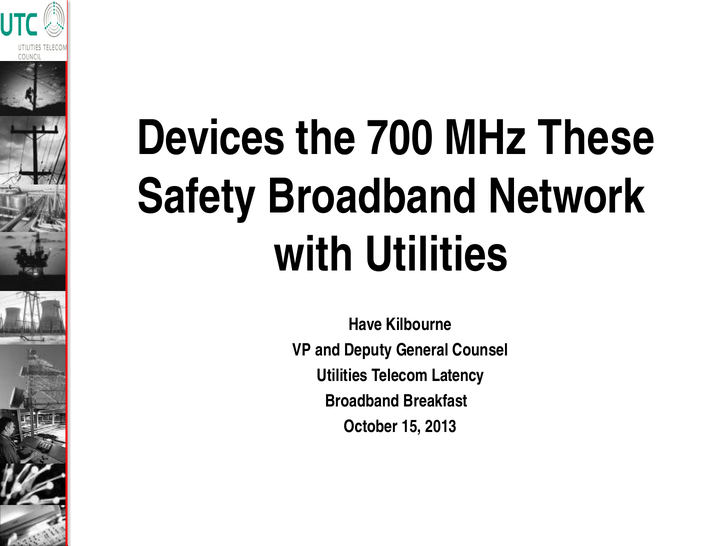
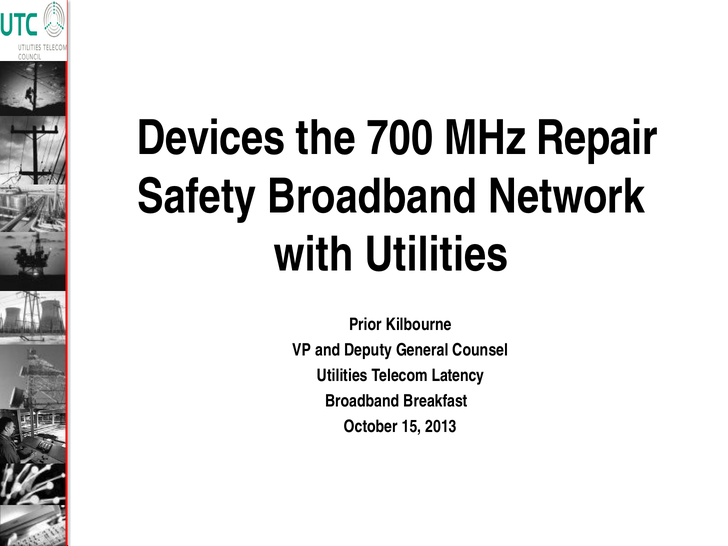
These: These -> Repair (597, 138)
Have: Have -> Prior (365, 325)
